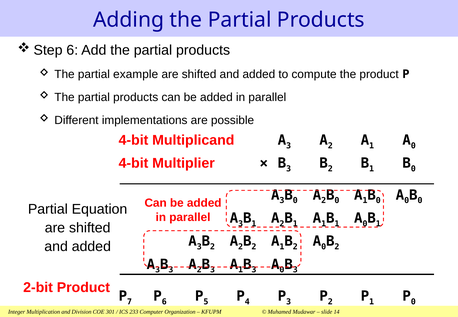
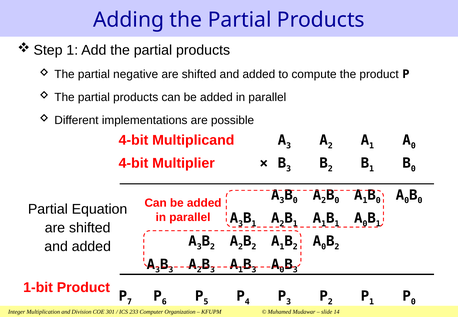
6: 6 -> 1 (72, 50)
example: example -> negative (136, 74)
2-bit: 2-bit -> 1-bit (38, 288)
